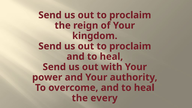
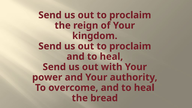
every: every -> bread (104, 98)
